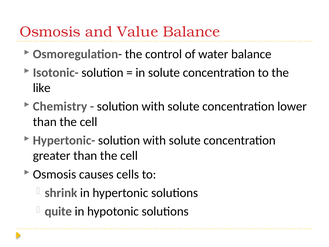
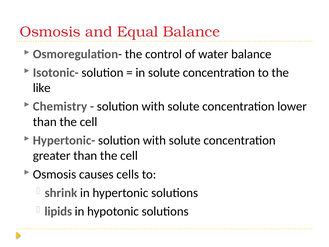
Value: Value -> Equal (138, 32)
quite: quite -> lipids (58, 211)
